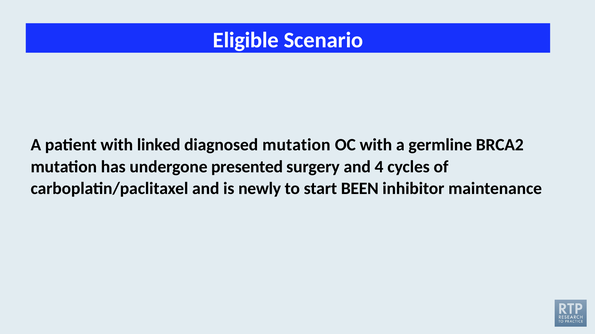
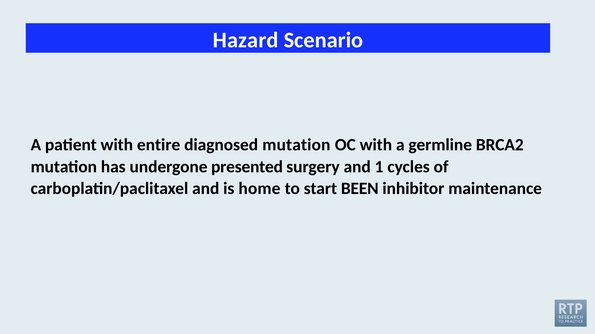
Eligible: Eligible -> Hazard (246, 40)
linked: linked -> entire (159, 145)
4: 4 -> 1 (379, 167)
newly: newly -> home (259, 189)
